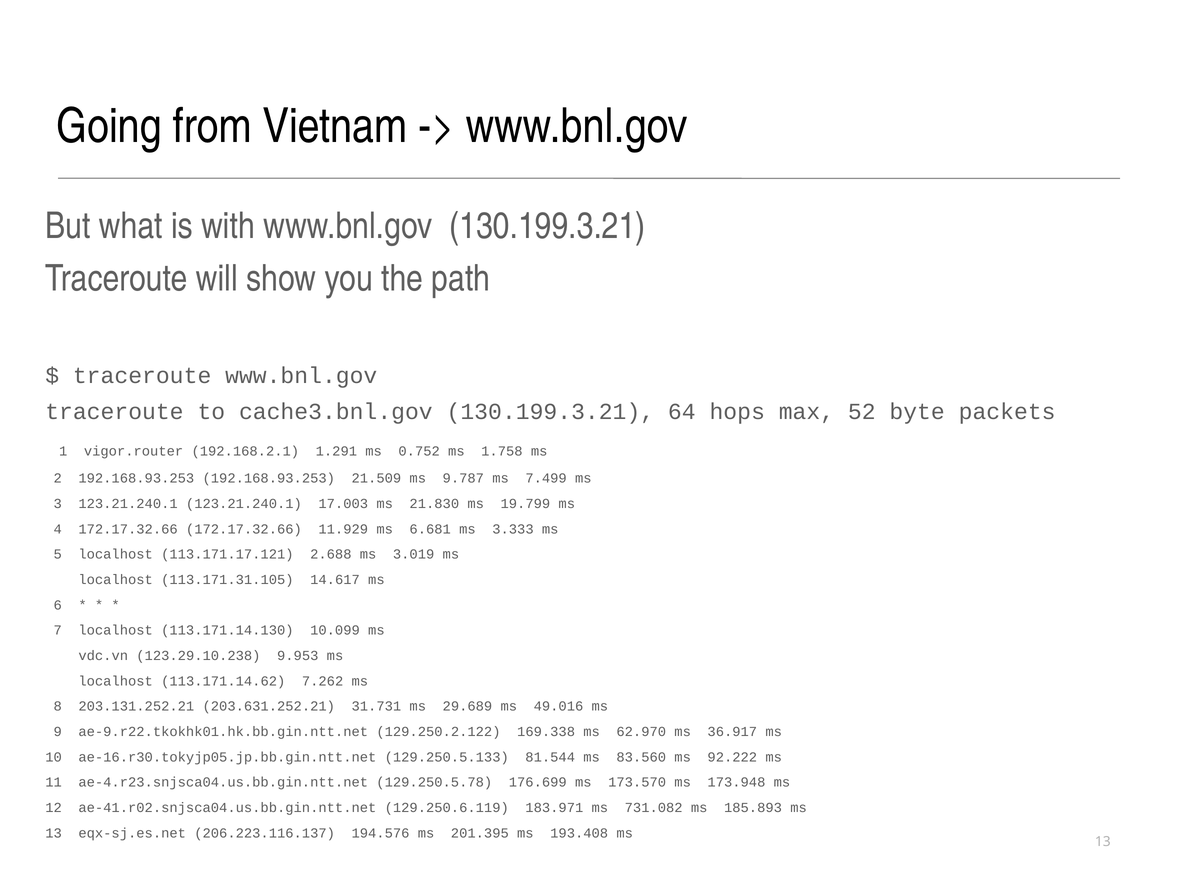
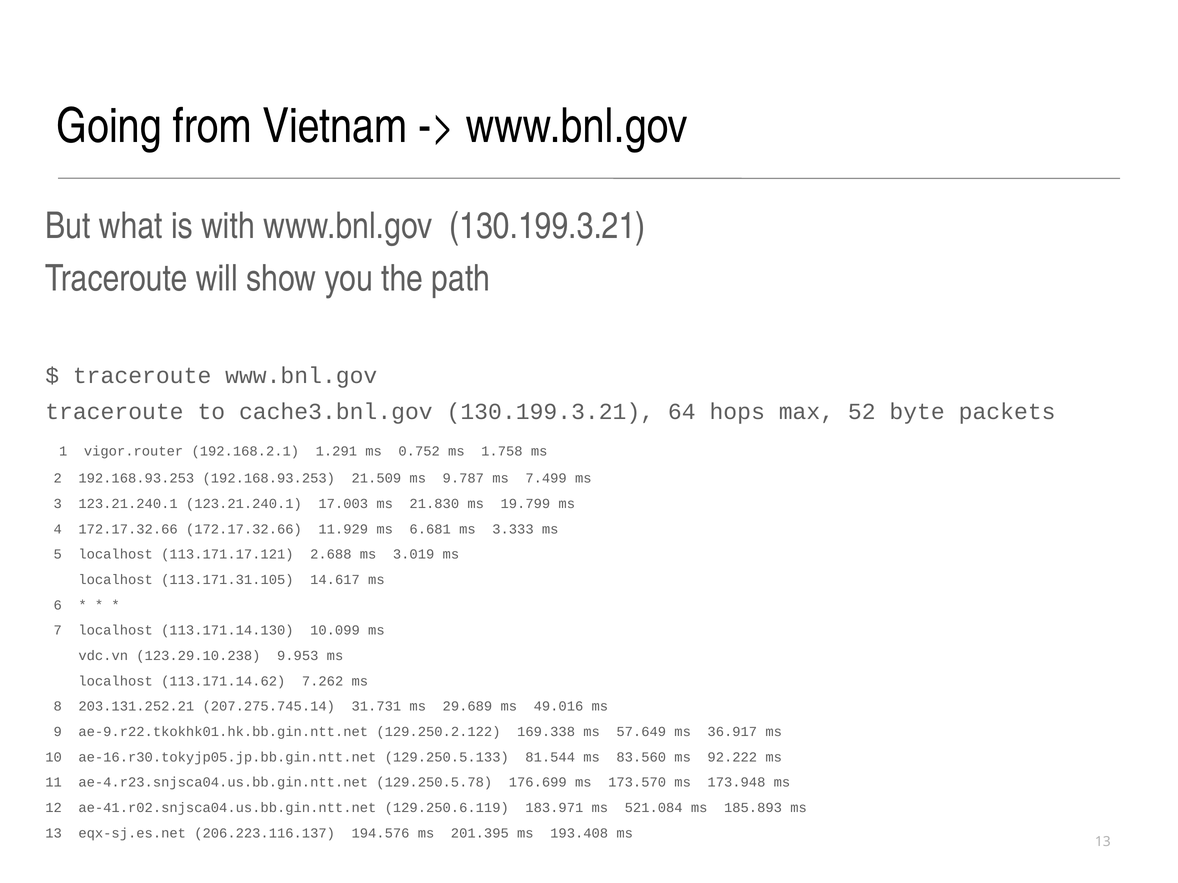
203.631.252.21: 203.631.252.21 -> 207.275.745.14 (269, 707)
62.970: 62.970 -> 57.649 (641, 732)
731.082: 731.082 -> 521.084 (654, 808)
